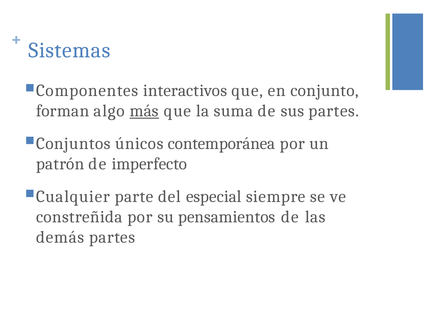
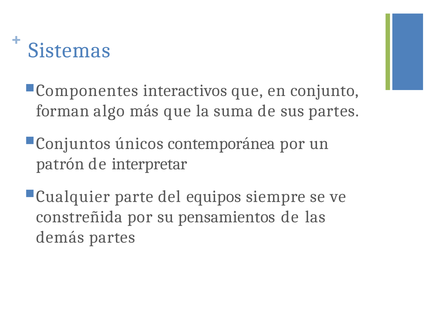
más underline: present -> none (144, 111)
imperfecto: imperfecto -> interpretar (150, 164)
especial: especial -> equipos (214, 196)
